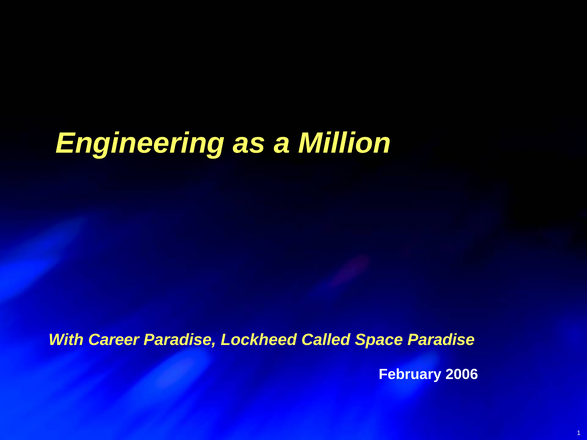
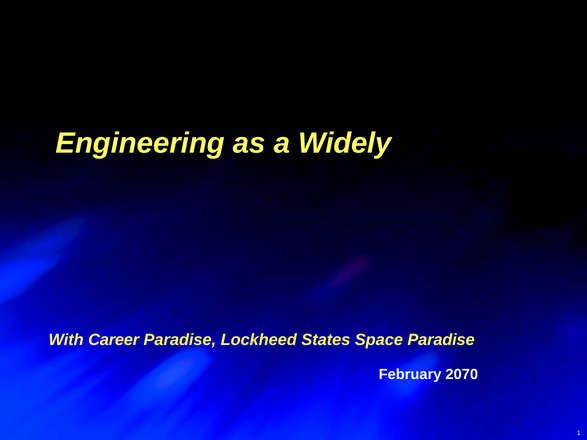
Million: Million -> Widely (345, 143)
Called: Called -> States (326, 340)
2006: 2006 -> 2070 (462, 374)
